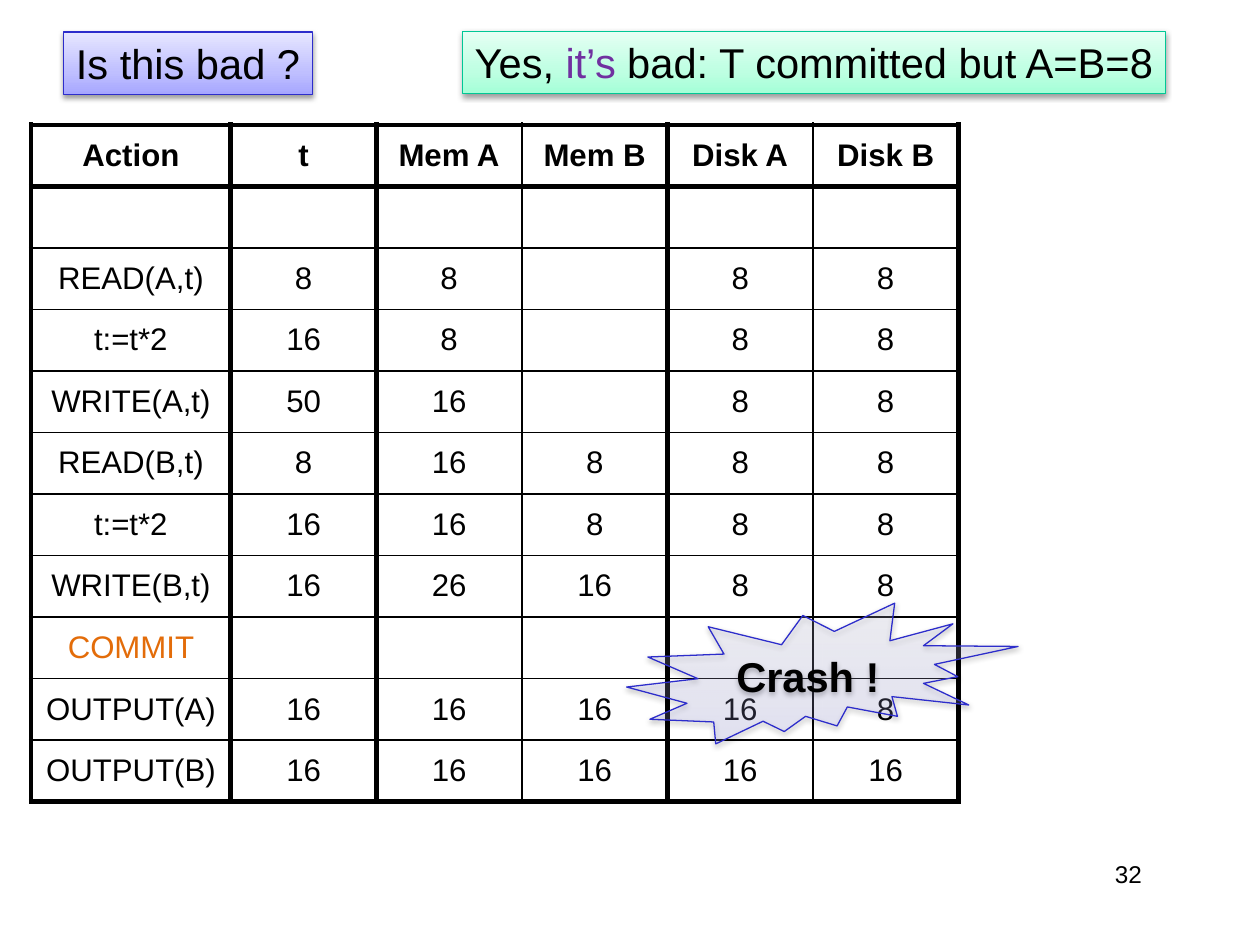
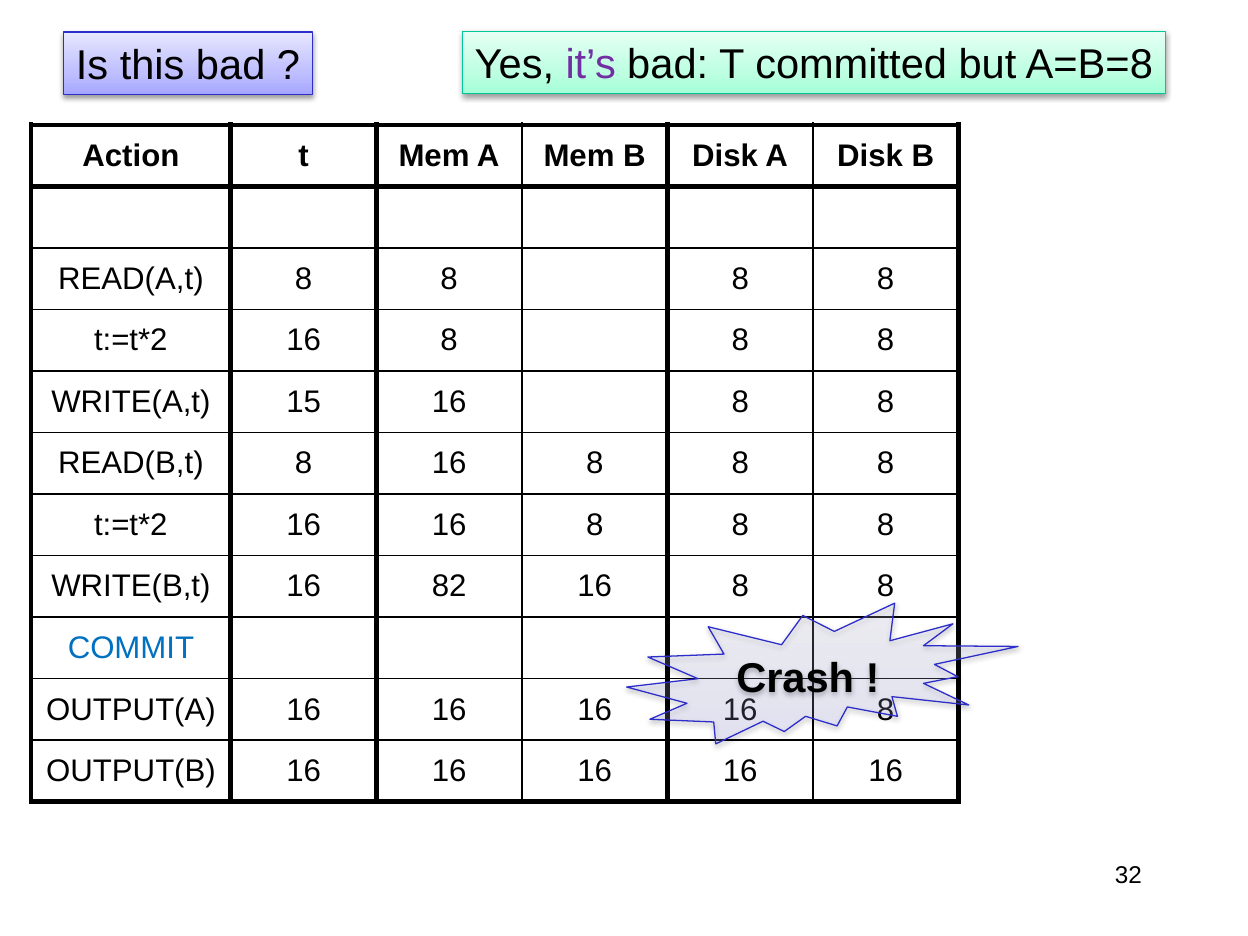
50: 50 -> 15 (304, 402)
26: 26 -> 82 (449, 587)
COMMIT colour: orange -> blue (131, 648)
